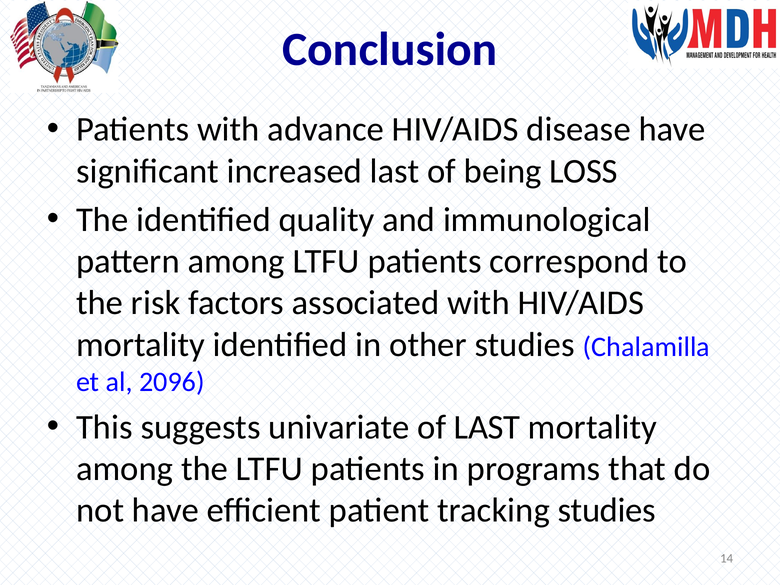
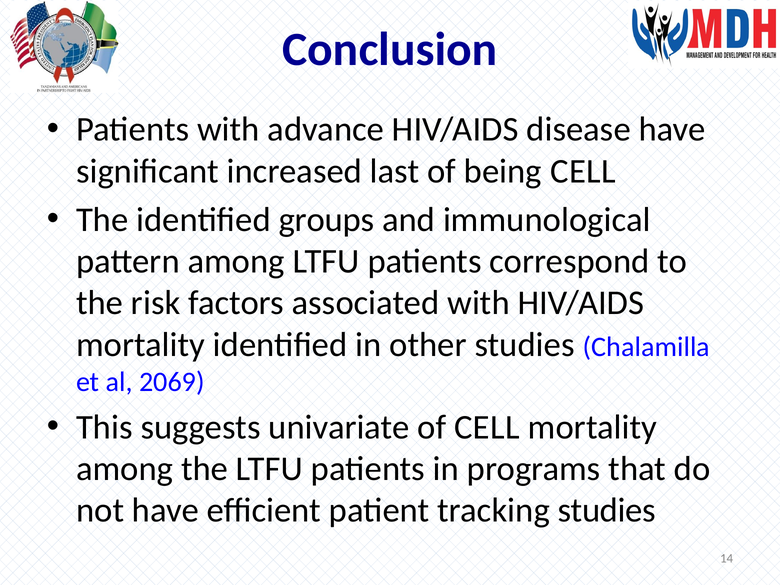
being LOSS: LOSS -> CELL (583, 171)
quality: quality -> groups (326, 220)
2096: 2096 -> 2069 (172, 382)
of LAST: LAST -> CELL (487, 427)
